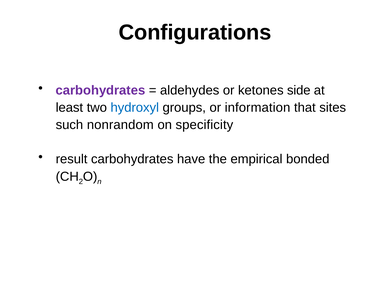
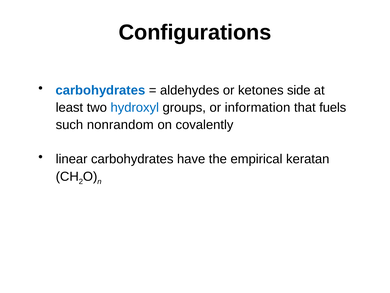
carbohydrates colour: purple -> blue (100, 90)
sites: sites -> fuels (333, 107)
specificity: specificity -> covalently (204, 125)
result: result -> linear (72, 159)
bonded: bonded -> keratan (308, 159)
